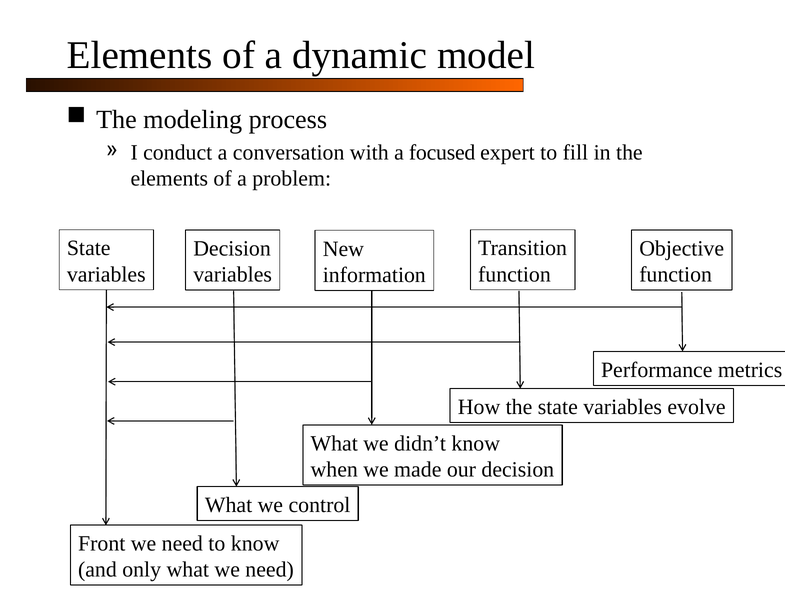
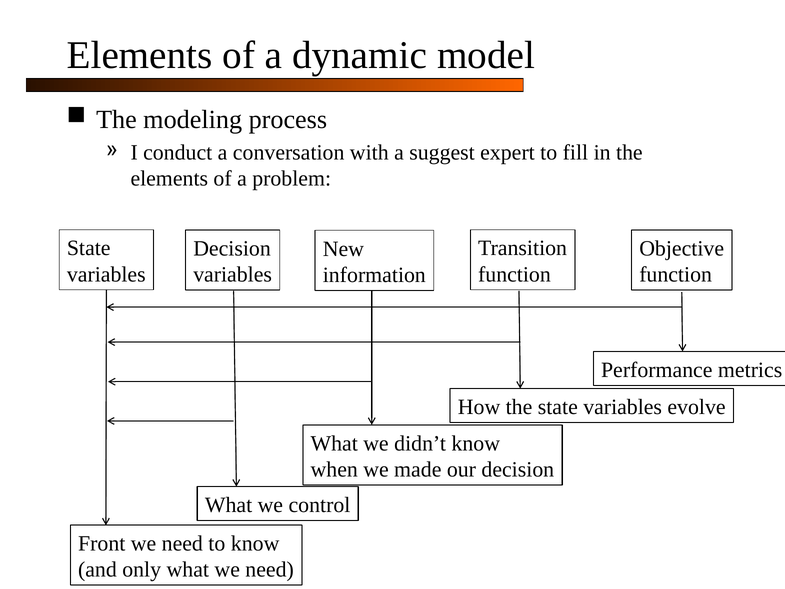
focused: focused -> suggest (442, 152)
